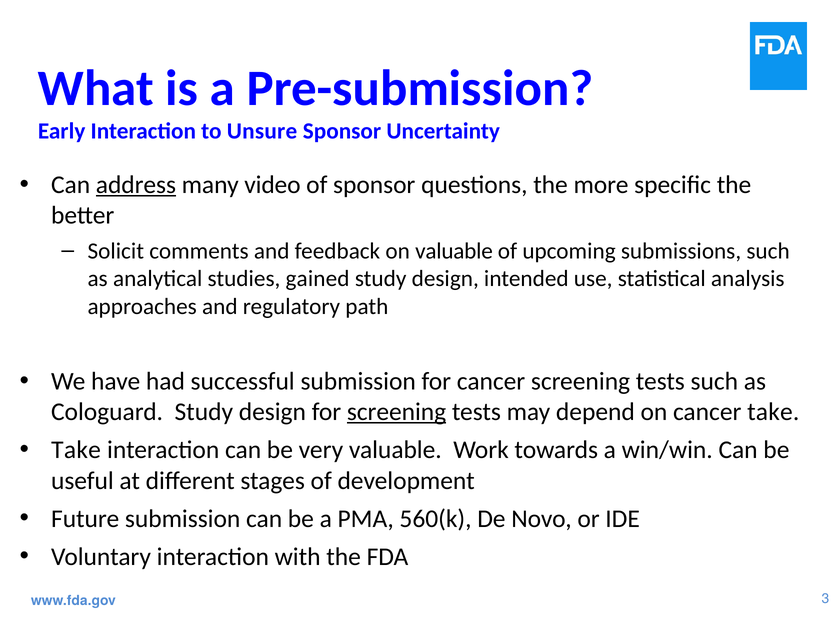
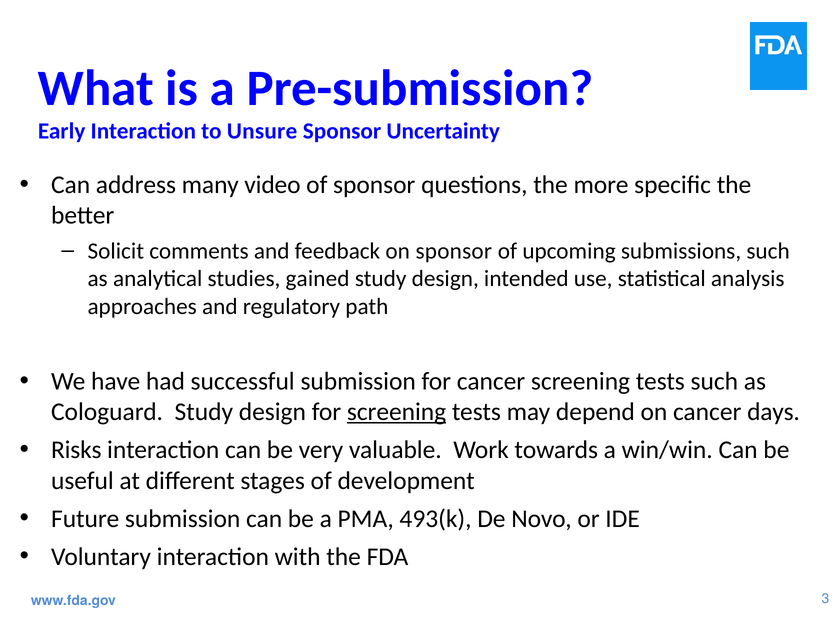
address underline: present -> none (136, 185)
on valuable: valuable -> sponsor (454, 251)
cancer take: take -> days (773, 412)
Take: Take -> Risks (76, 450)
560(k: 560(k -> 493(k (436, 519)
